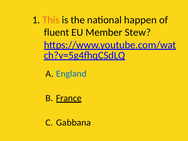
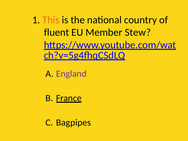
happen: happen -> country (140, 20)
England colour: blue -> purple (71, 74)
Gabbana: Gabbana -> Bagpipes (74, 123)
